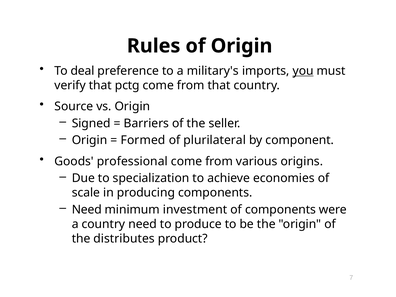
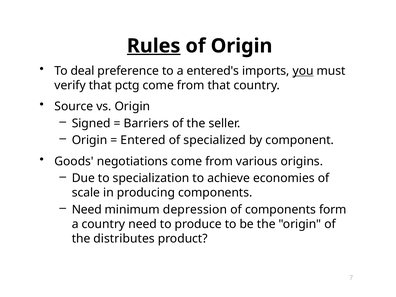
Rules underline: none -> present (154, 46)
military's: military's -> entered's (213, 71)
Formed: Formed -> Entered (143, 140)
plurilateral: plurilateral -> specialized (215, 140)
professional: professional -> negotiations (132, 161)
investment: investment -> depression (195, 210)
were: were -> form (333, 210)
